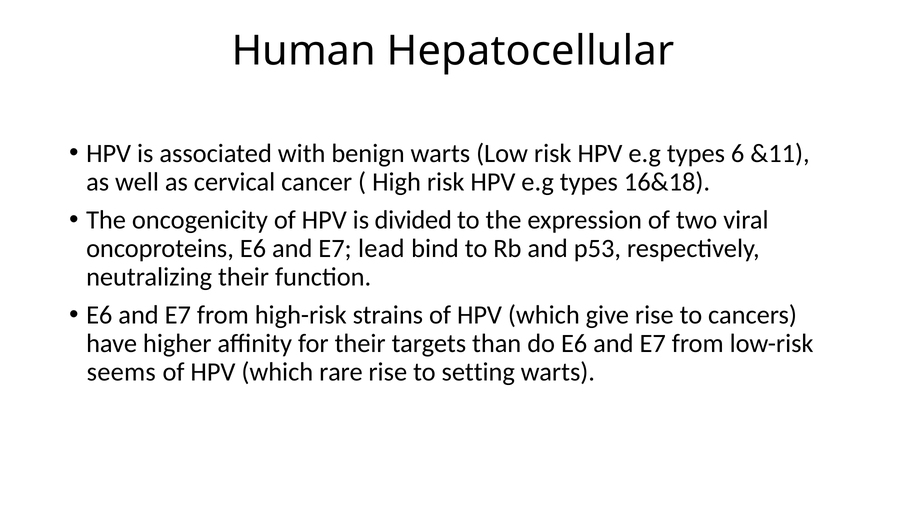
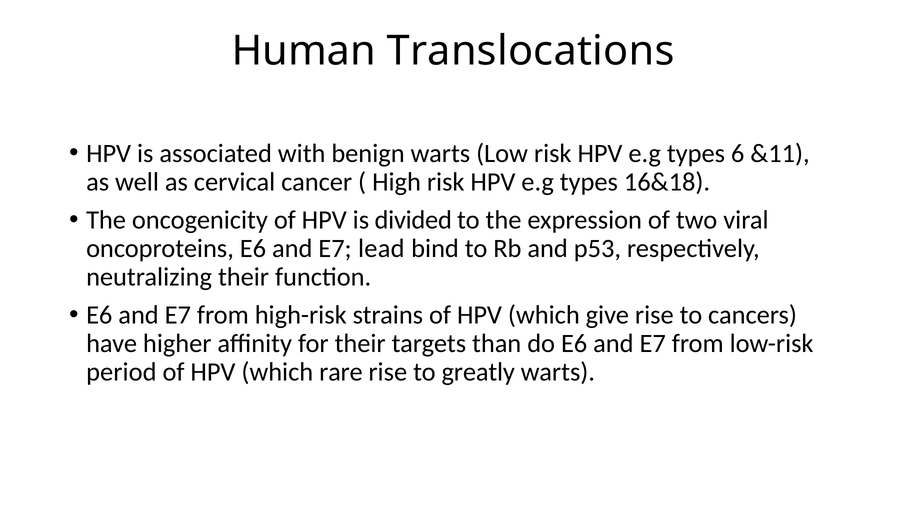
Hepatocellular: Hepatocellular -> Translocations (531, 51)
seems: seems -> period (121, 372)
setting: setting -> greatly (478, 372)
